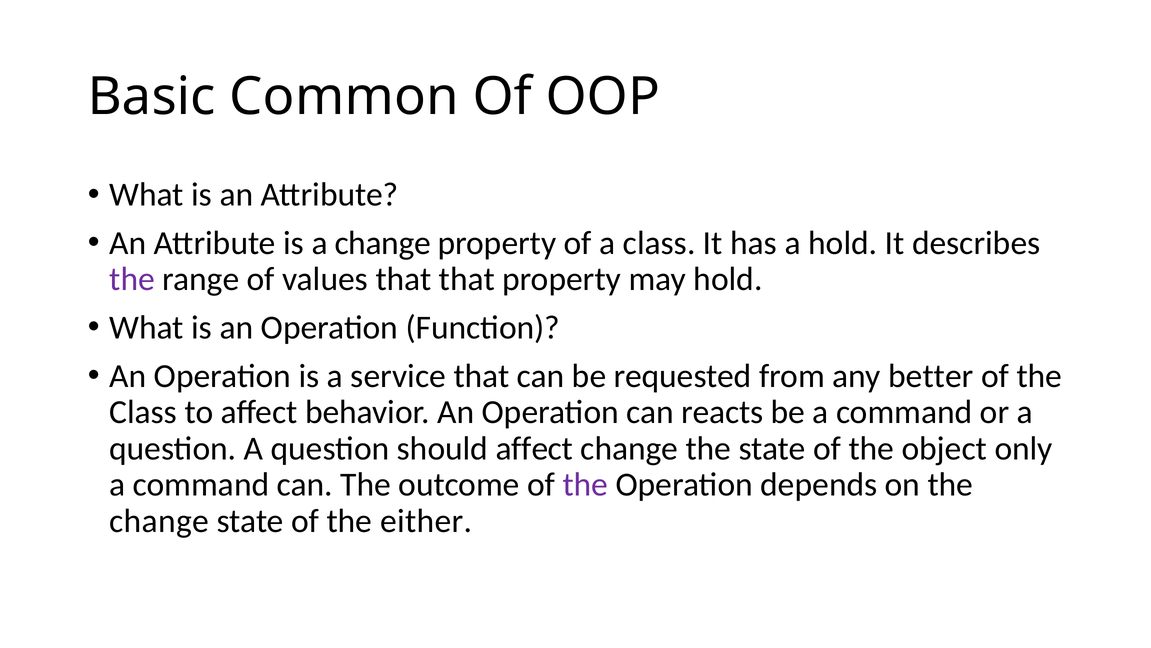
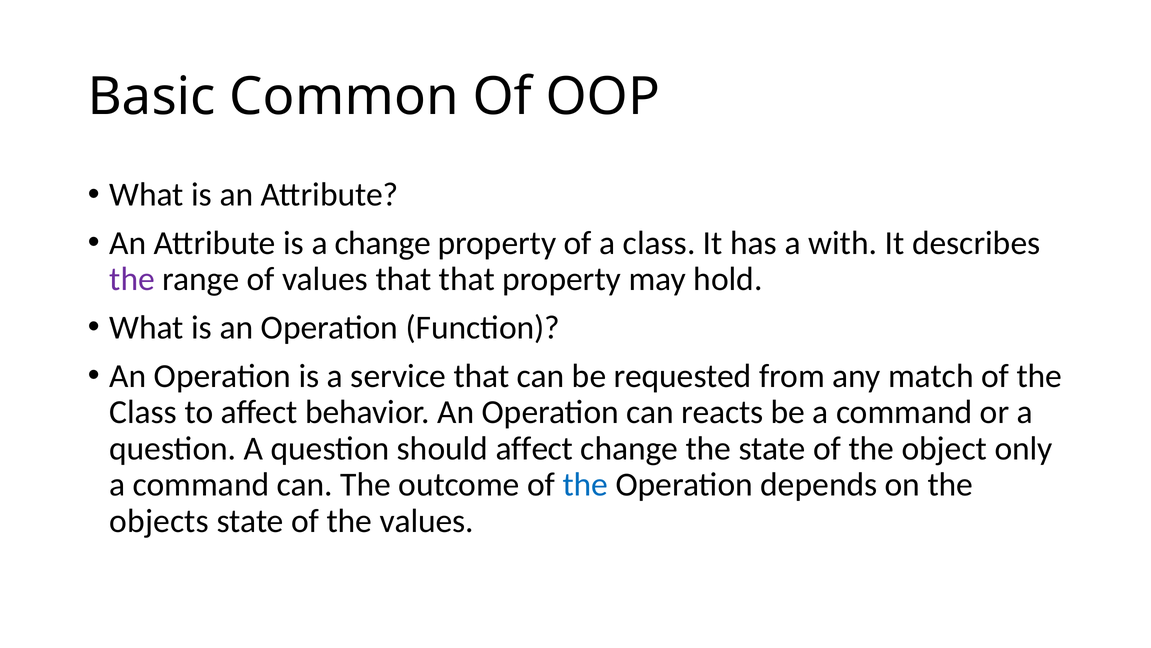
a hold: hold -> with (843, 243)
better: better -> match (931, 376)
the colour: purple -> blue (585, 484)
change: change -> objects (159, 521)
the either: either -> values (427, 521)
